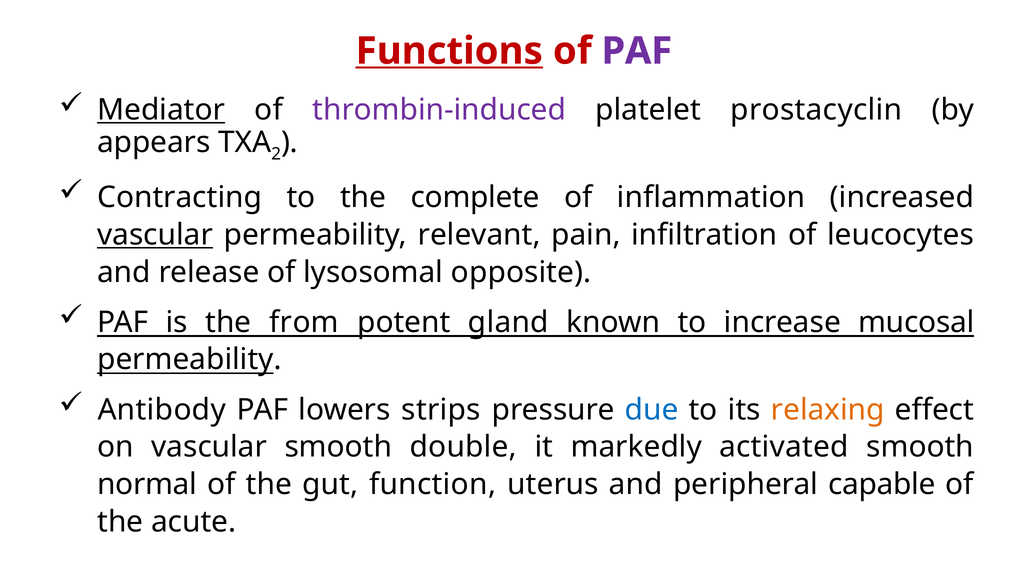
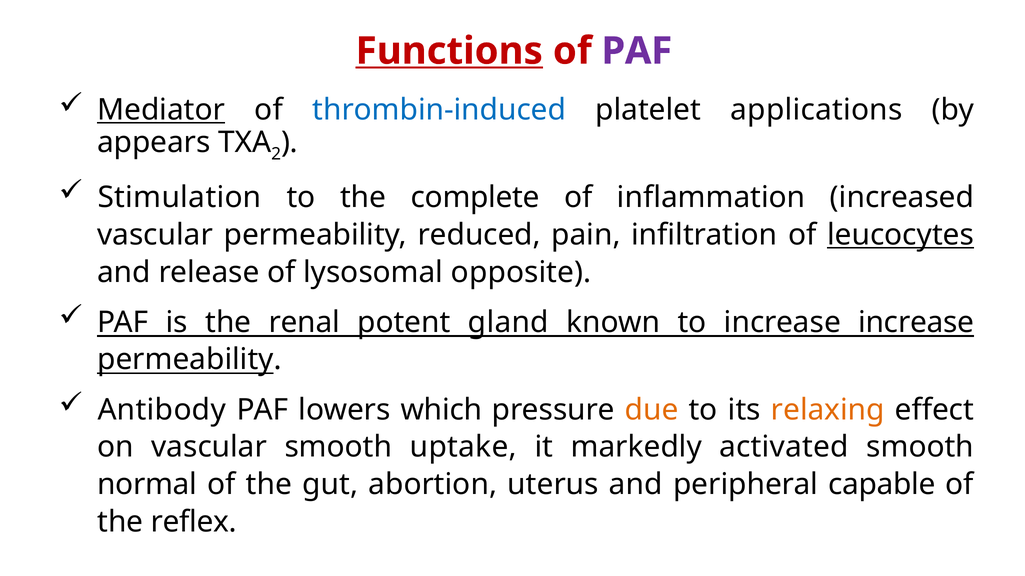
thrombin-induced colour: purple -> blue (439, 110)
prostacyclin: prostacyclin -> applications (816, 110)
Contracting: Contracting -> Stimulation (180, 198)
vascular underline: present -> none (155, 235)
relevant: relevant -> reduced (479, 235)
leucocytes underline: none -> present (901, 235)
from: from -> renal (304, 323)
increase mucosal: mucosal -> increase (916, 323)
strips: strips -> which (441, 410)
due colour: blue -> orange (652, 410)
double: double -> uptake (463, 448)
function: function -> abortion (433, 485)
acute: acute -> reflex (194, 522)
